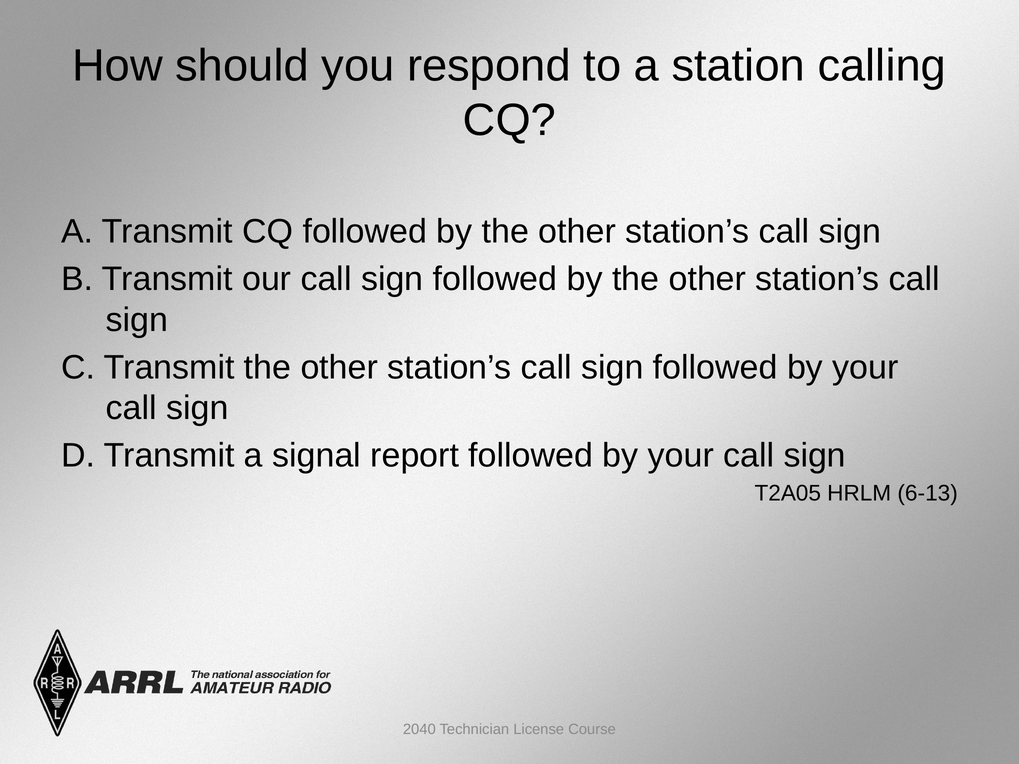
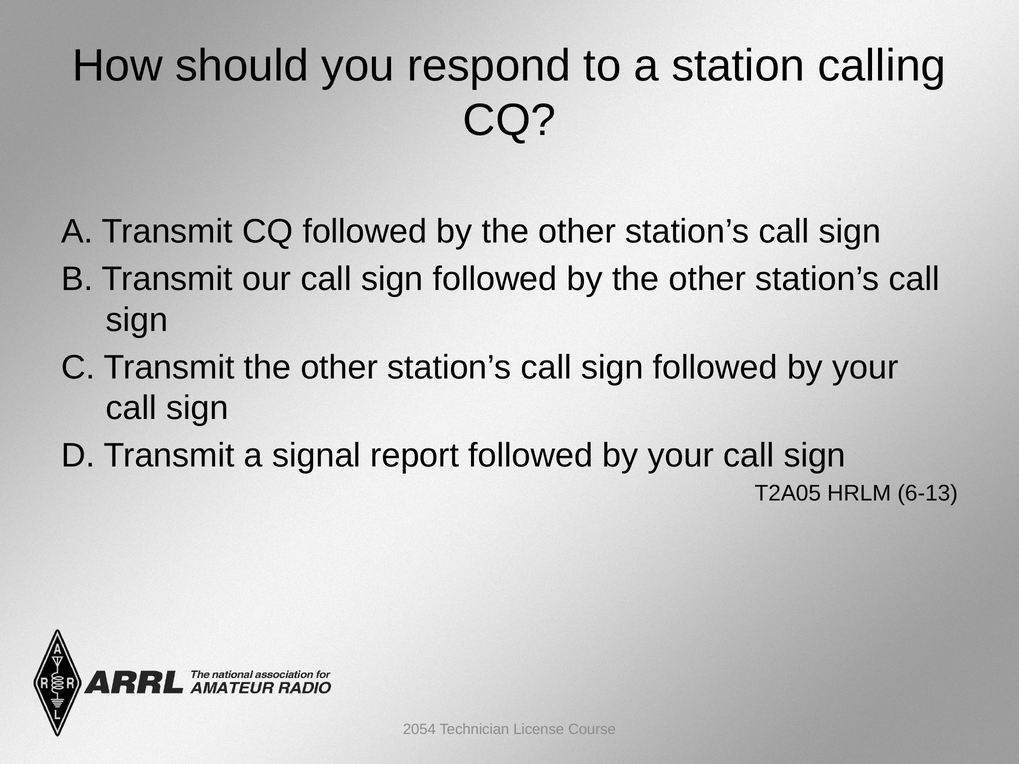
2040: 2040 -> 2054 (419, 730)
